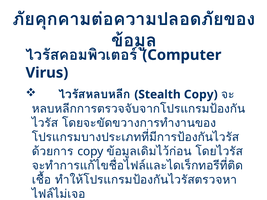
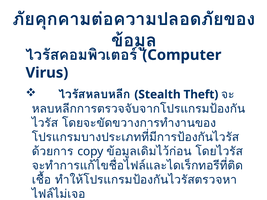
Stealth Copy: Copy -> Theft (201, 95)
